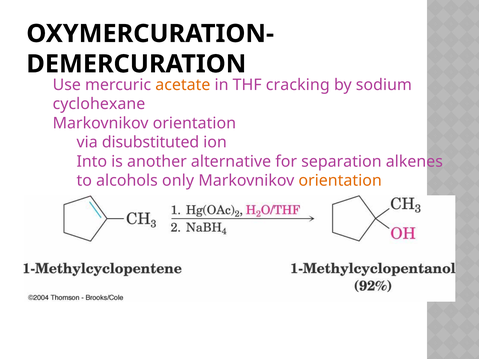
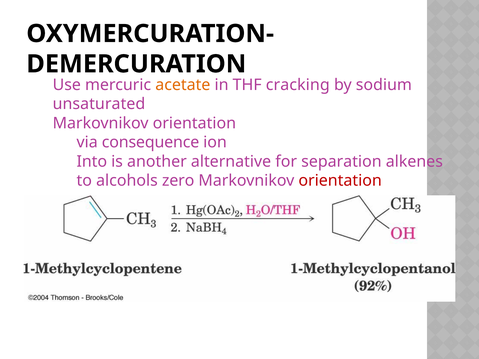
cyclohexane: cyclohexane -> unsaturated (99, 104)
disubstituted: disubstituted -> consequence (151, 142)
only: only -> zero (178, 181)
orientation colour: orange -> red (340, 181)
